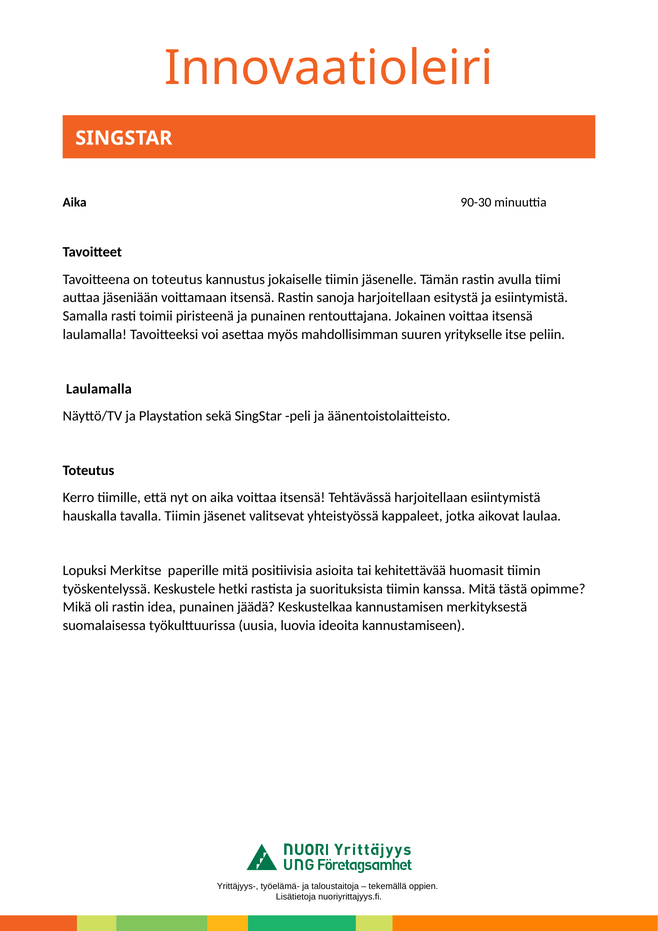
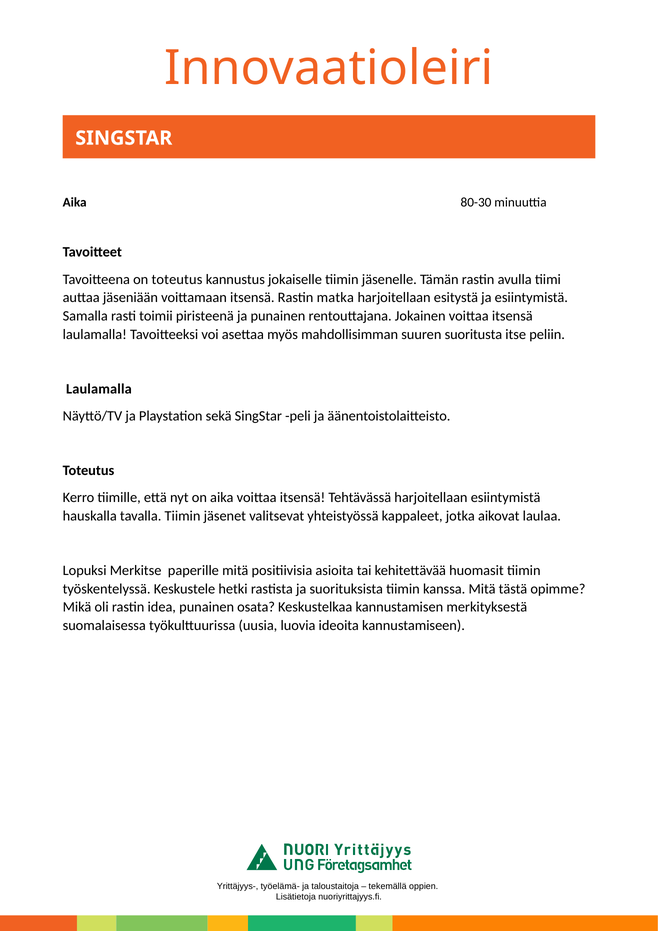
90-30: 90-30 -> 80-30 (476, 202)
sanoja: sanoja -> matka (335, 298)
yritykselle: yritykselle -> suoritusta (473, 334)
jäädä: jäädä -> osata (256, 607)
